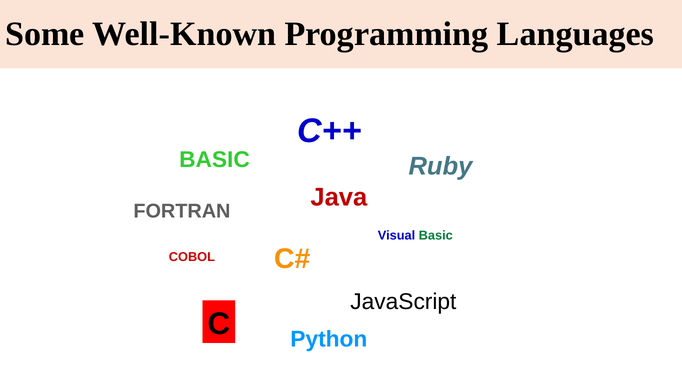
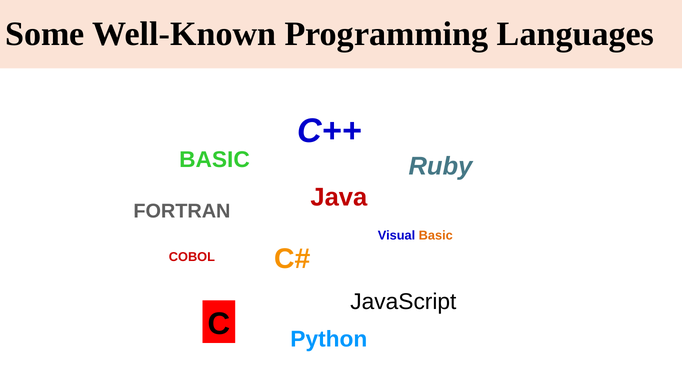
Basic colour: green -> orange (436, 235)
